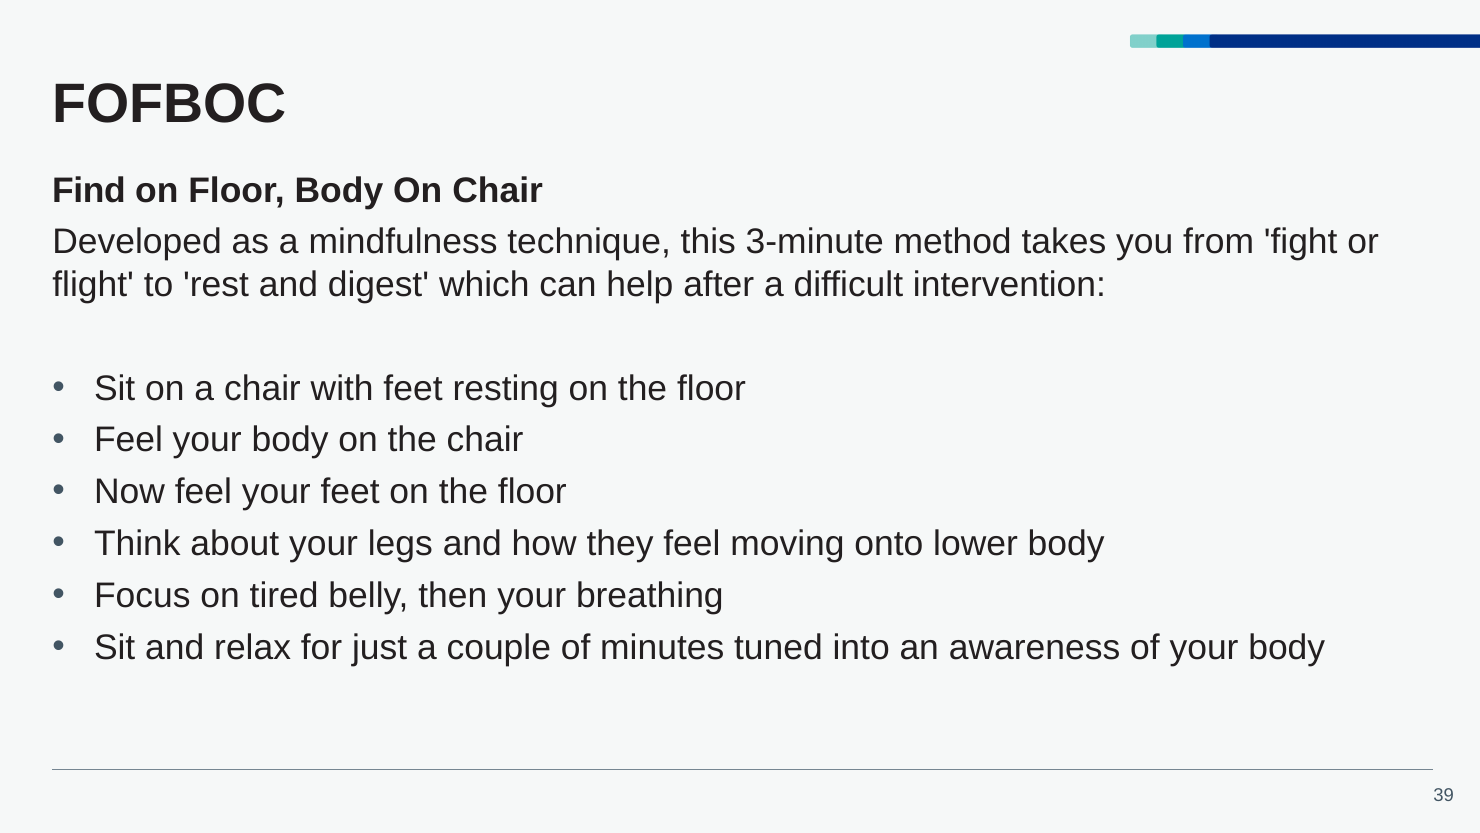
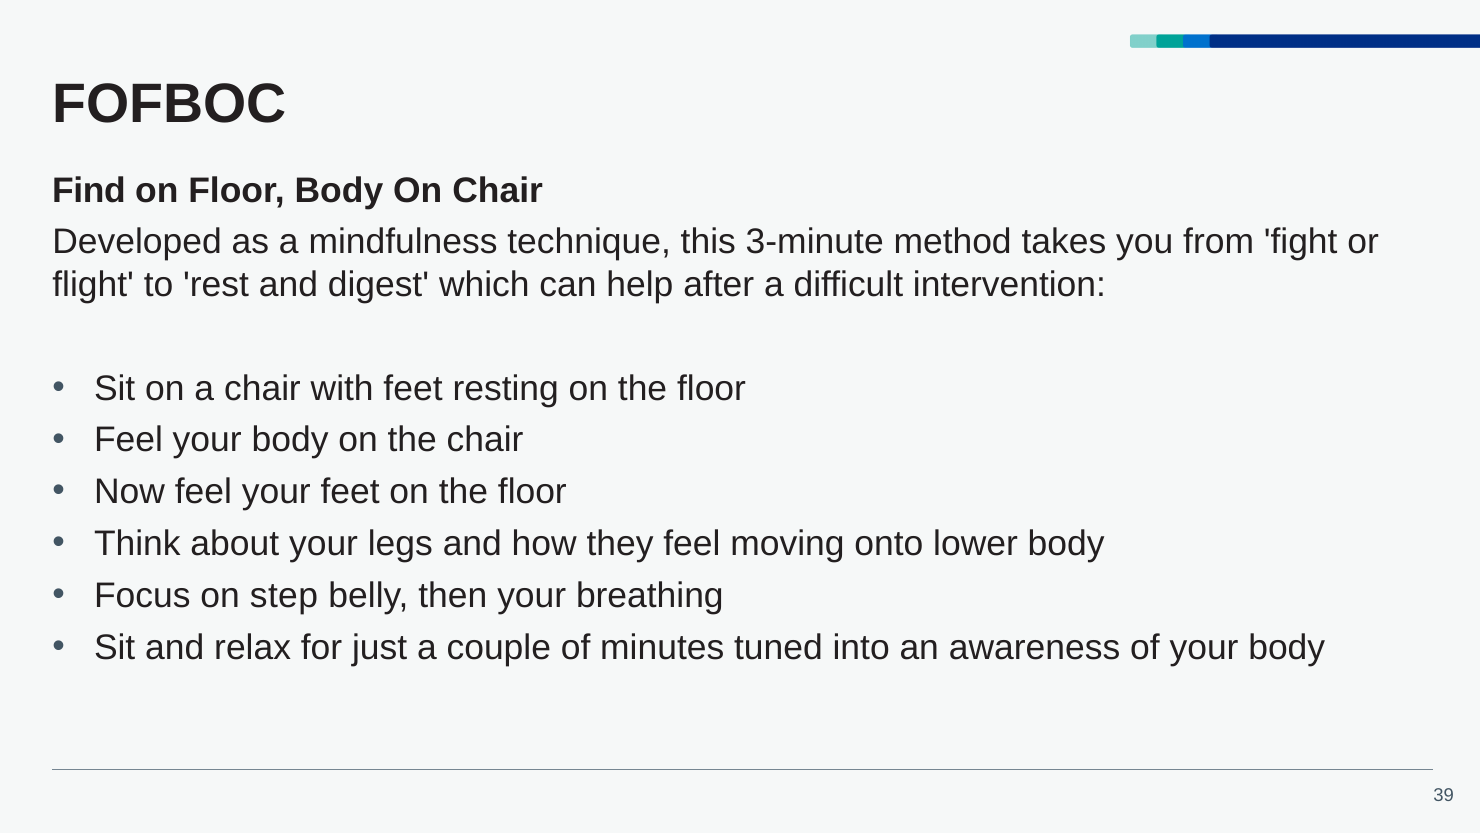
tired: tired -> step (284, 595)
